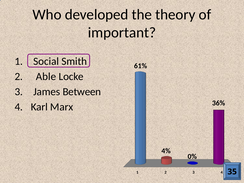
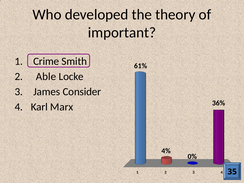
Social: Social -> Crime (46, 61)
Between: Between -> Consider (82, 92)
